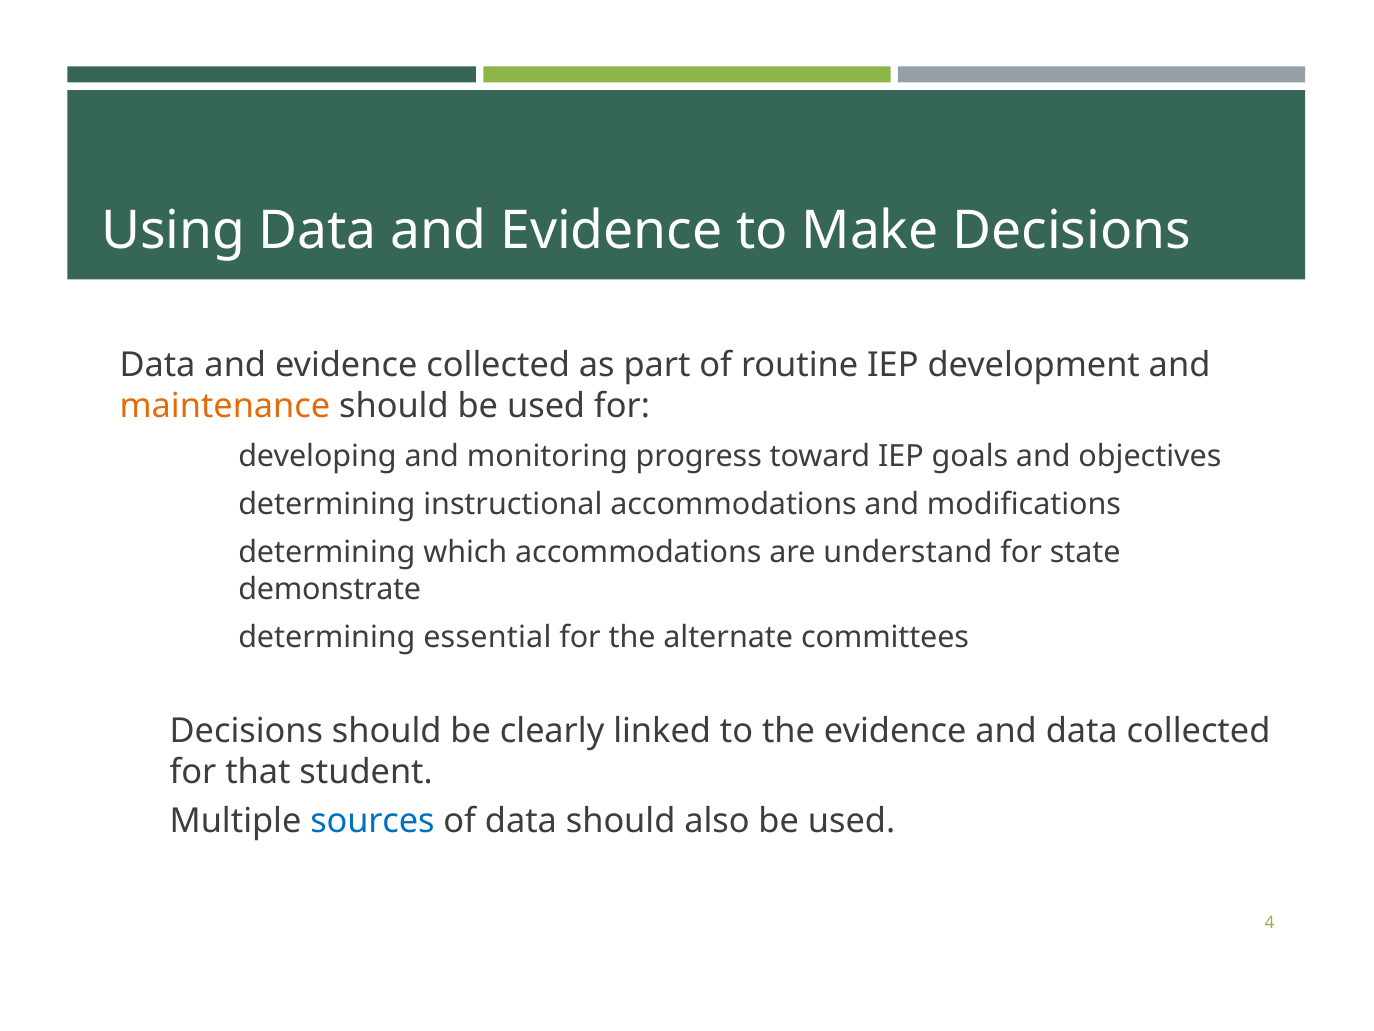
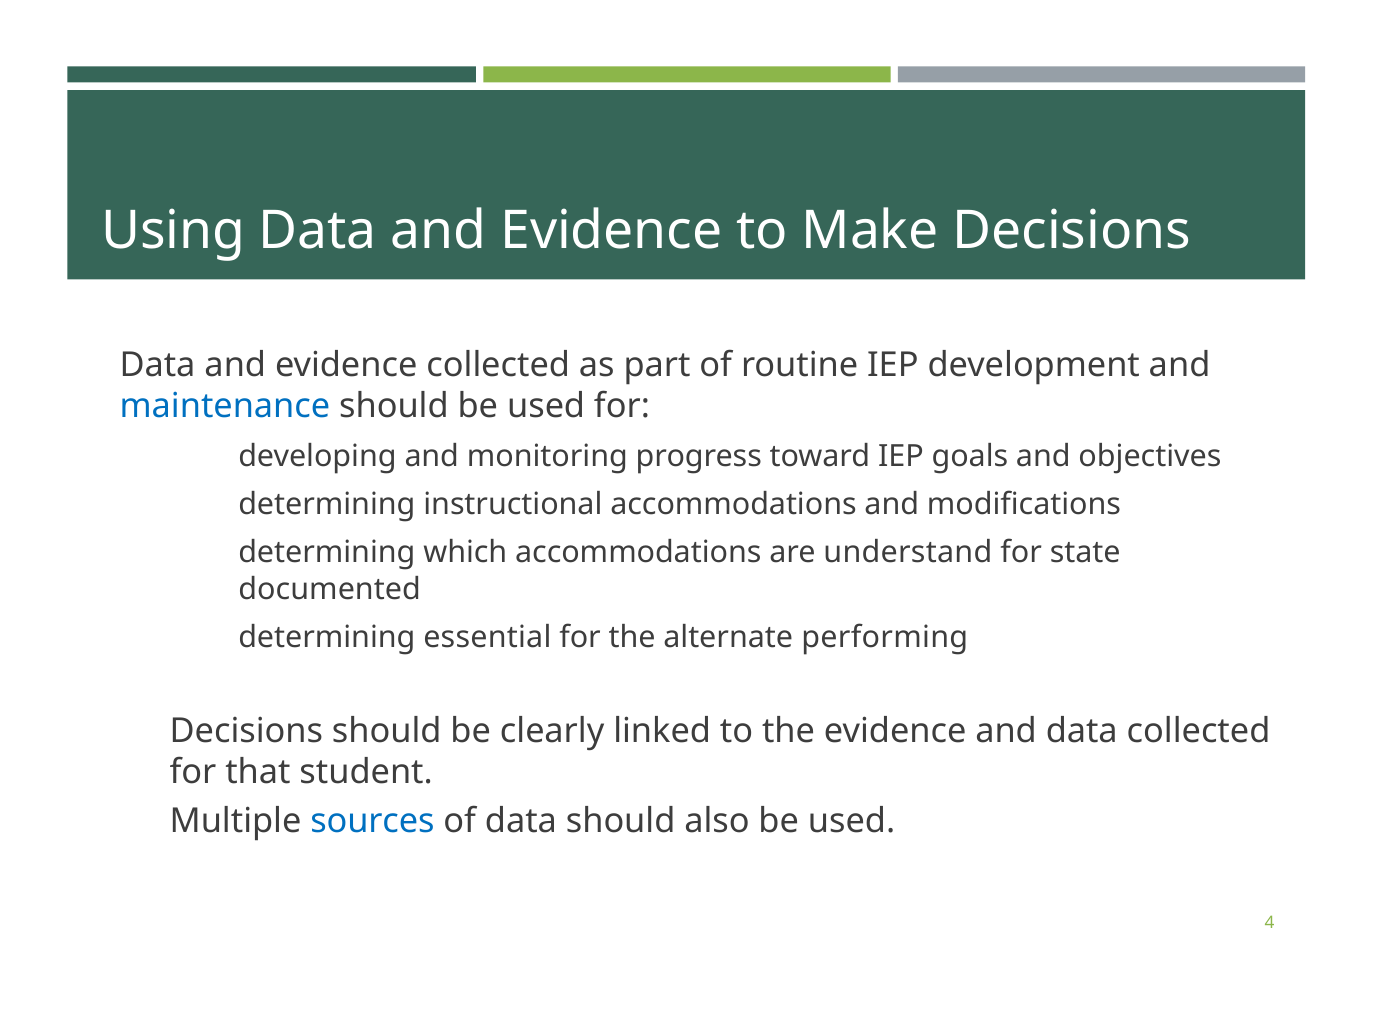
maintenance colour: orange -> blue (225, 406)
demonstrate: demonstrate -> documented (330, 589)
committees: committees -> performing (885, 637)
